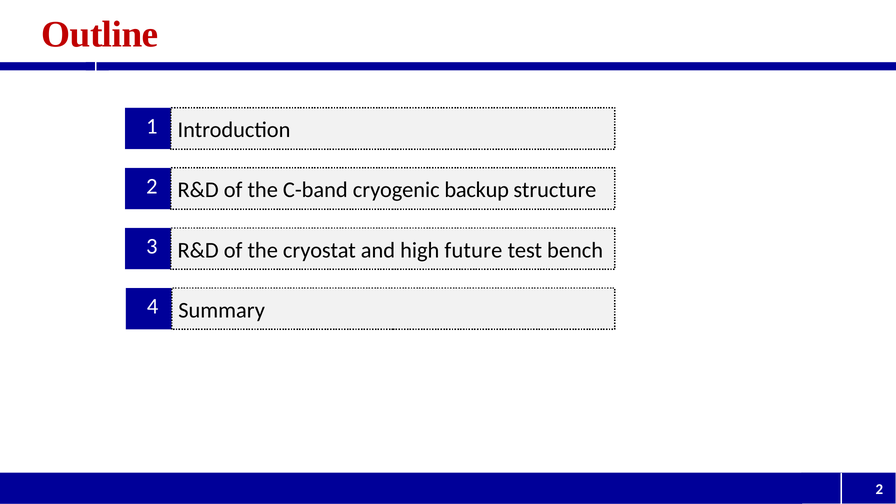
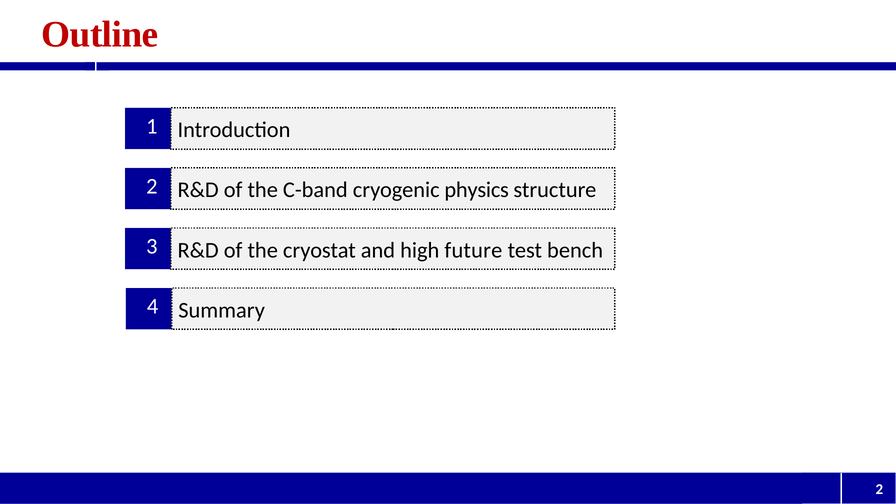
backup: backup -> physics (477, 190)
